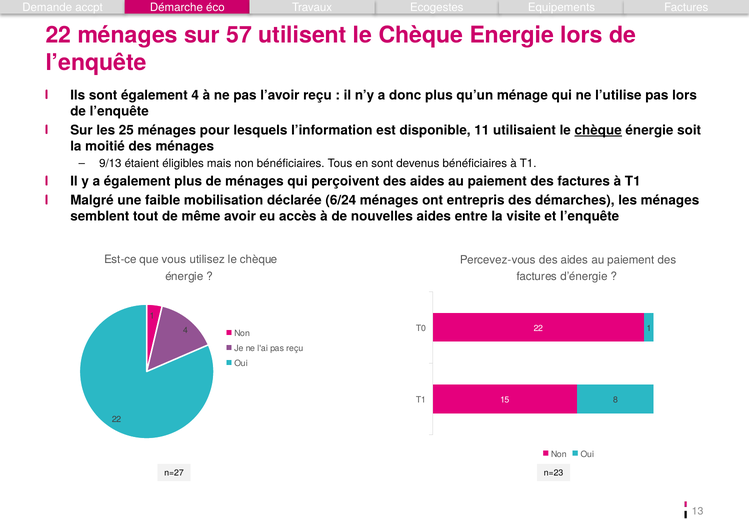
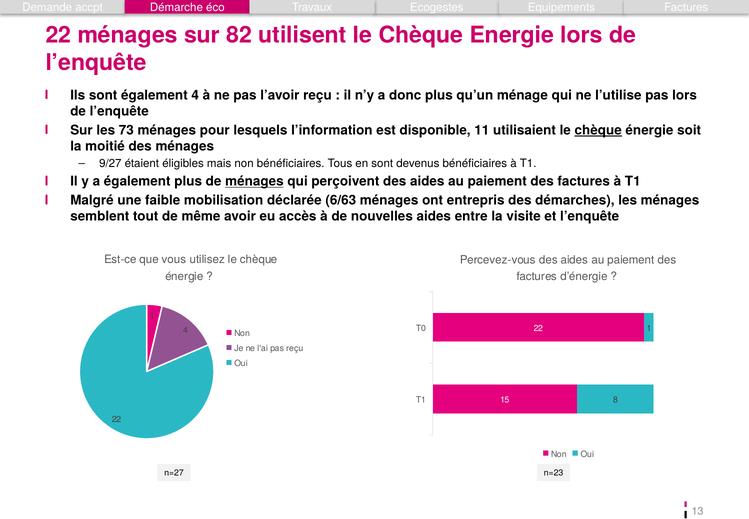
57: 57 -> 82 (239, 35)
25: 25 -> 73 (126, 130)
9/13: 9/13 -> 9/27 (110, 163)
ménages underline: none -> present (254, 181)
6/24: 6/24 -> 6/63 (341, 200)
